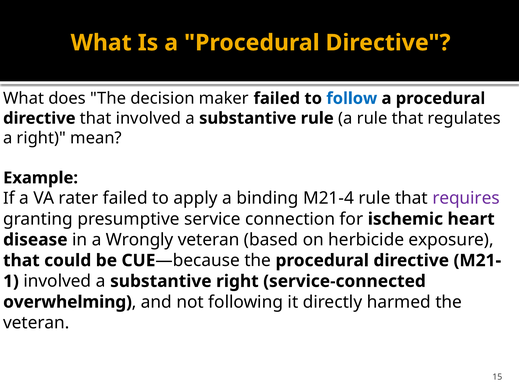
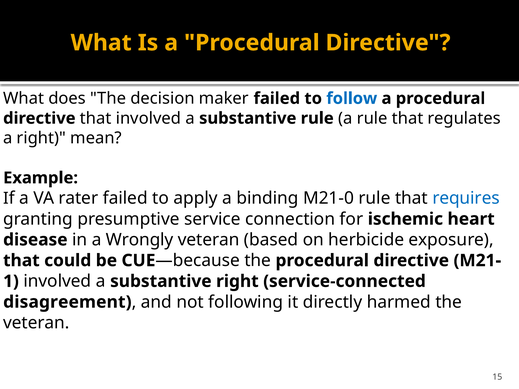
M21-4: M21-4 -> M21-0 (329, 198)
requires colour: purple -> blue (466, 198)
overwhelming: overwhelming -> disagreement (67, 302)
